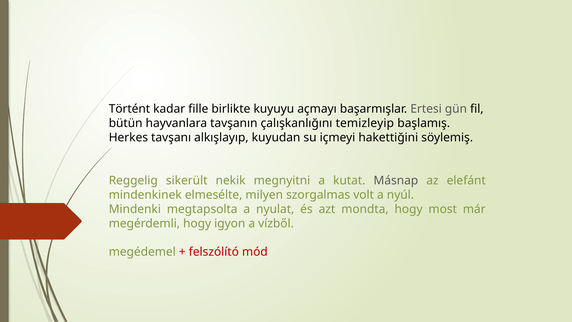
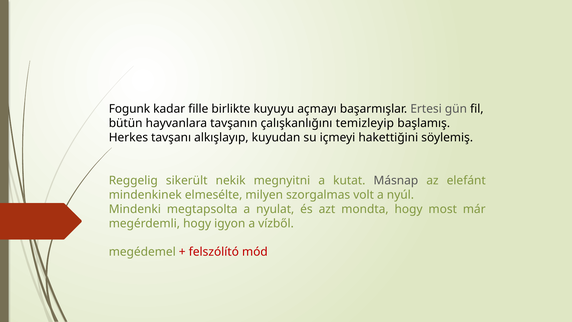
Történt: Történt -> Fogunk (129, 109)
